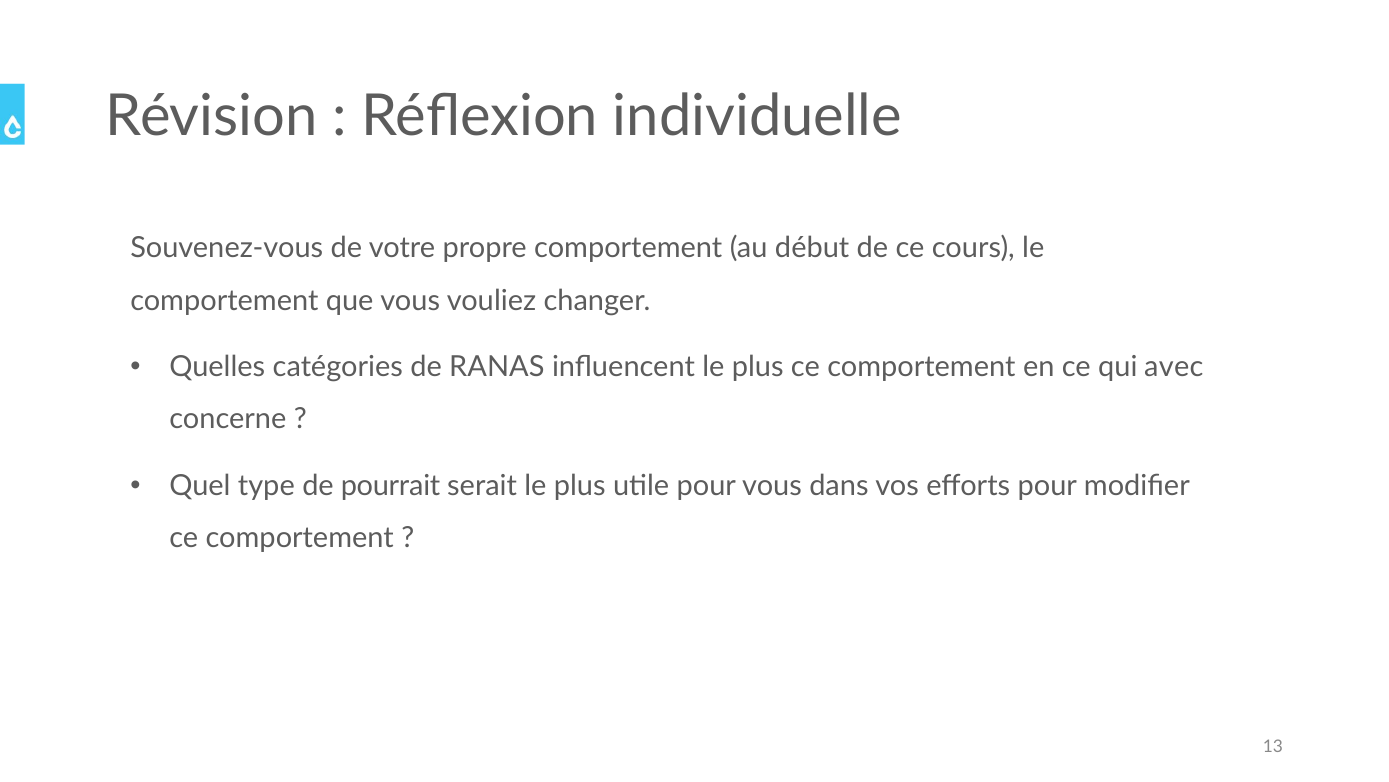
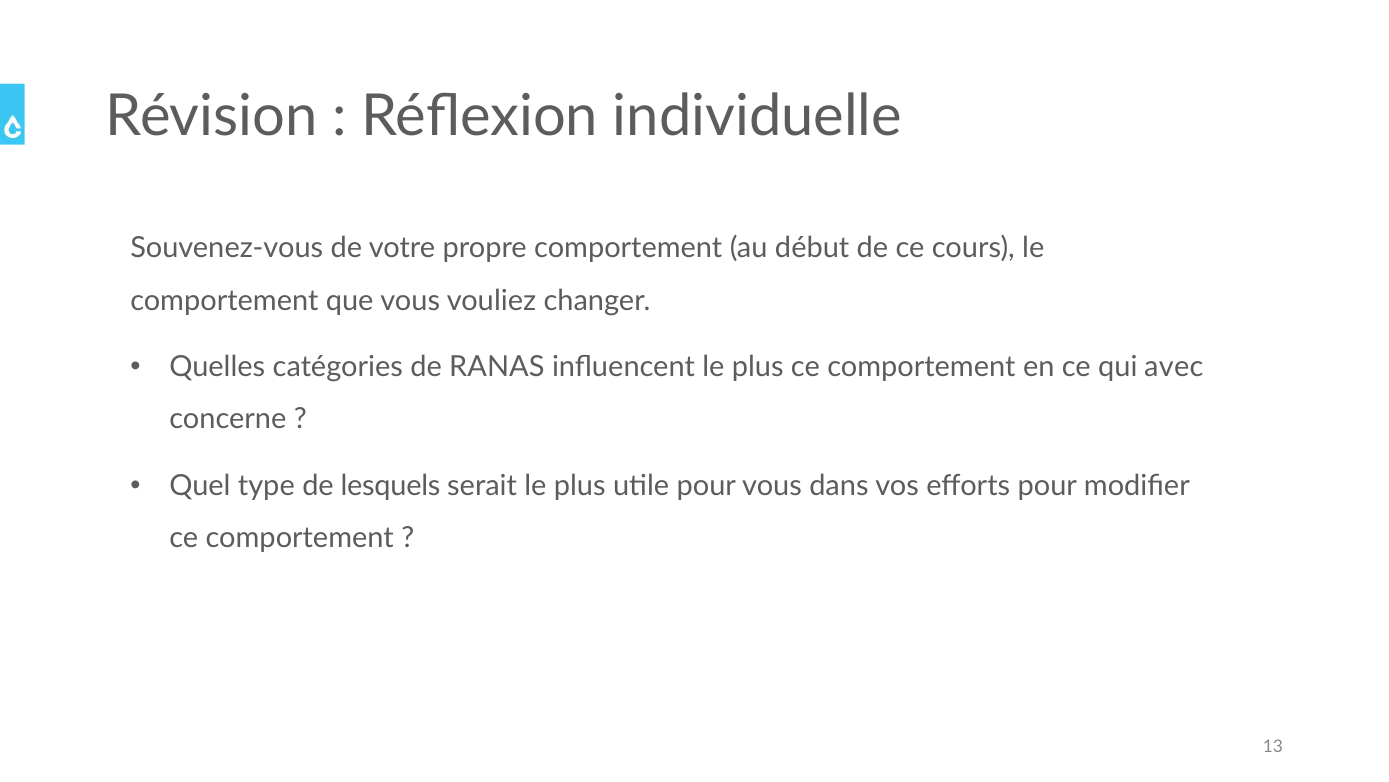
pourrait: pourrait -> lesquels (391, 486)
